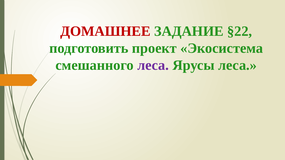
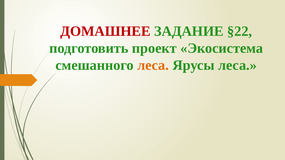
леса colour: purple -> orange (153, 65)
